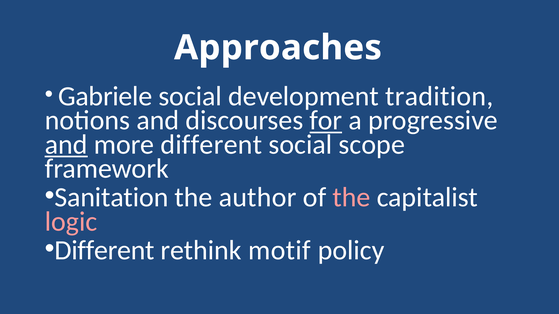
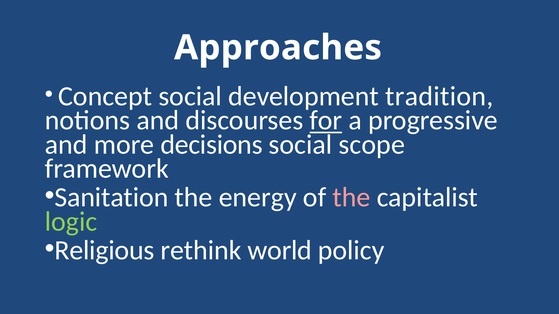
Gabriele: Gabriele -> Concept (105, 96)
and underline: present -> none (66, 145)
more different: different -> decisions (212, 145)
author: author -> energy (258, 198)
logic colour: pink -> light green (71, 222)
Different: Different -> Religious (104, 251)
motif: motif -> world (280, 251)
